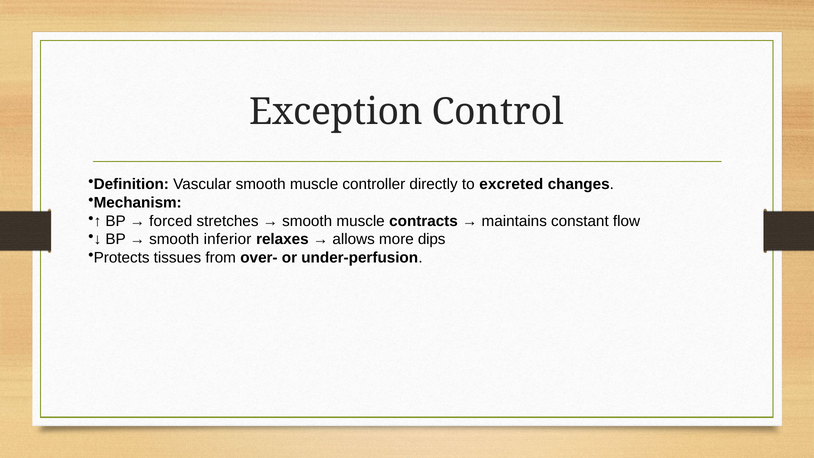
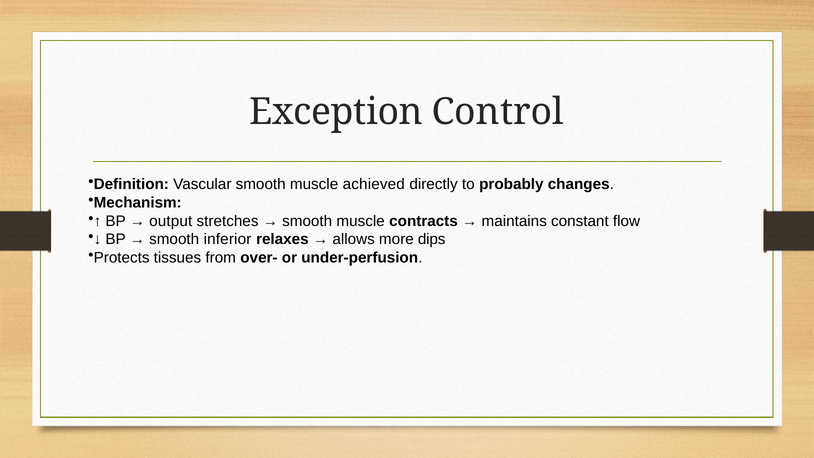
controller: controller -> achieved (374, 184)
excreted: excreted -> probably (511, 184)
forced: forced -> output (171, 221)
